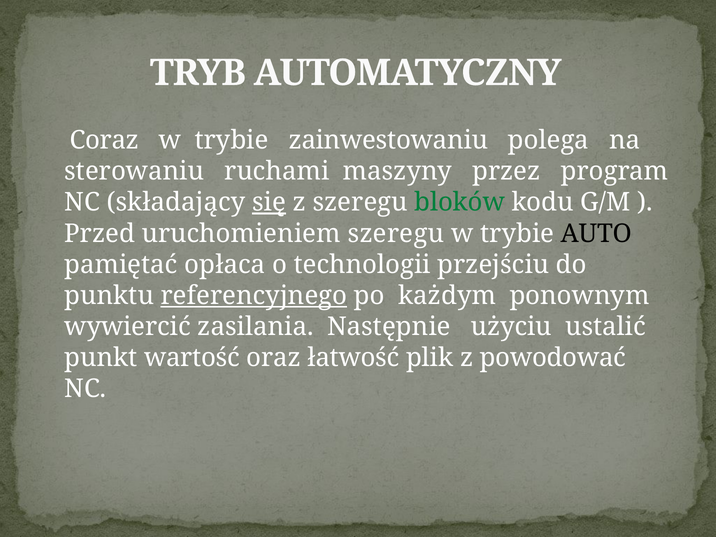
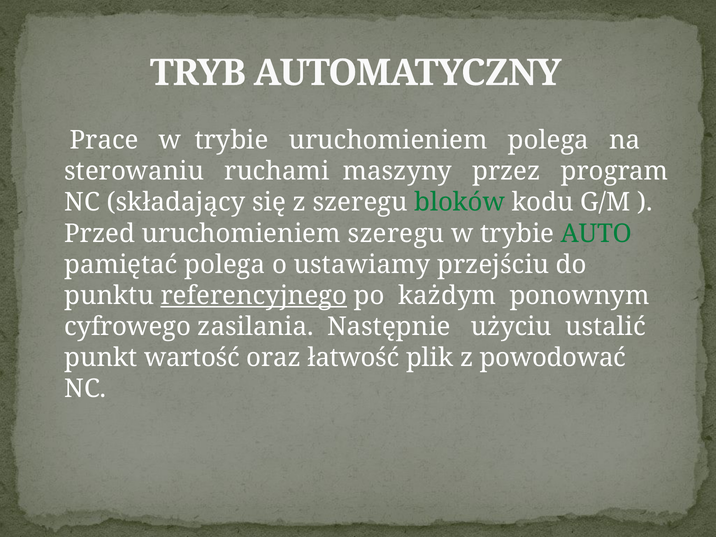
Coraz: Coraz -> Prace (104, 140)
trybie zainwestowaniu: zainwestowaniu -> uruchomieniem (388, 140)
się underline: present -> none (269, 202)
AUTO colour: black -> green (596, 234)
pamiętać opłaca: opłaca -> polega (225, 265)
technologii: technologii -> ustawiamy (362, 265)
wywiercić: wywiercić -> cyfrowego (128, 327)
